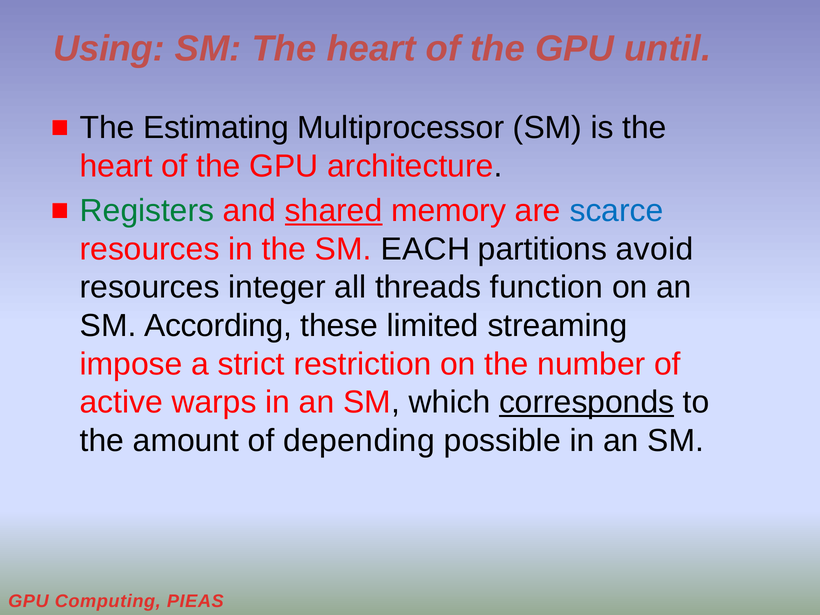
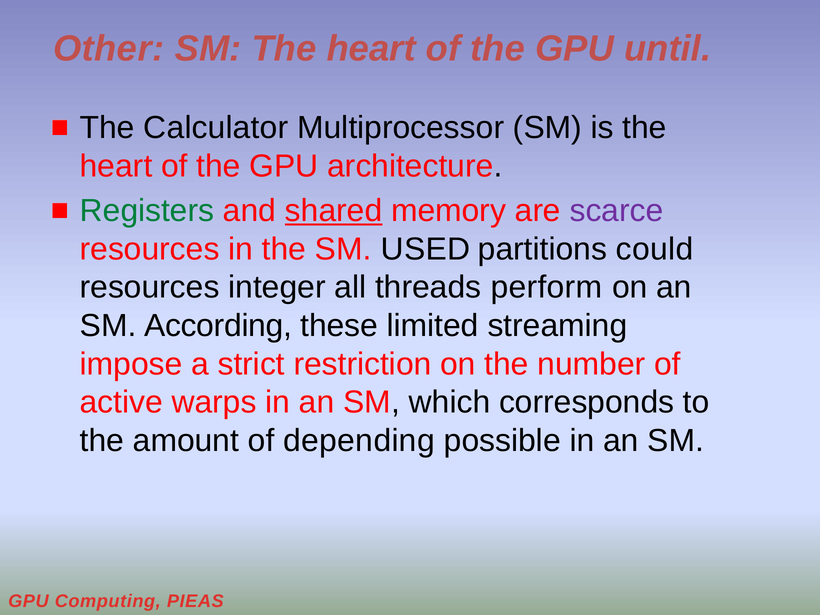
Using: Using -> Other (109, 49)
Estimating: Estimating -> Calculator (216, 128)
scarce colour: blue -> purple (616, 211)
EACH: EACH -> USED (426, 249)
avoid: avoid -> could (655, 249)
function: function -> perform (546, 287)
corresponds underline: present -> none (587, 402)
